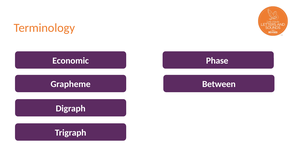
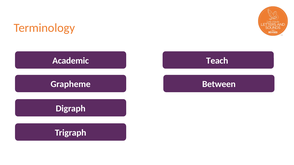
Economic: Economic -> Academic (71, 61)
Phase: Phase -> Teach (217, 61)
